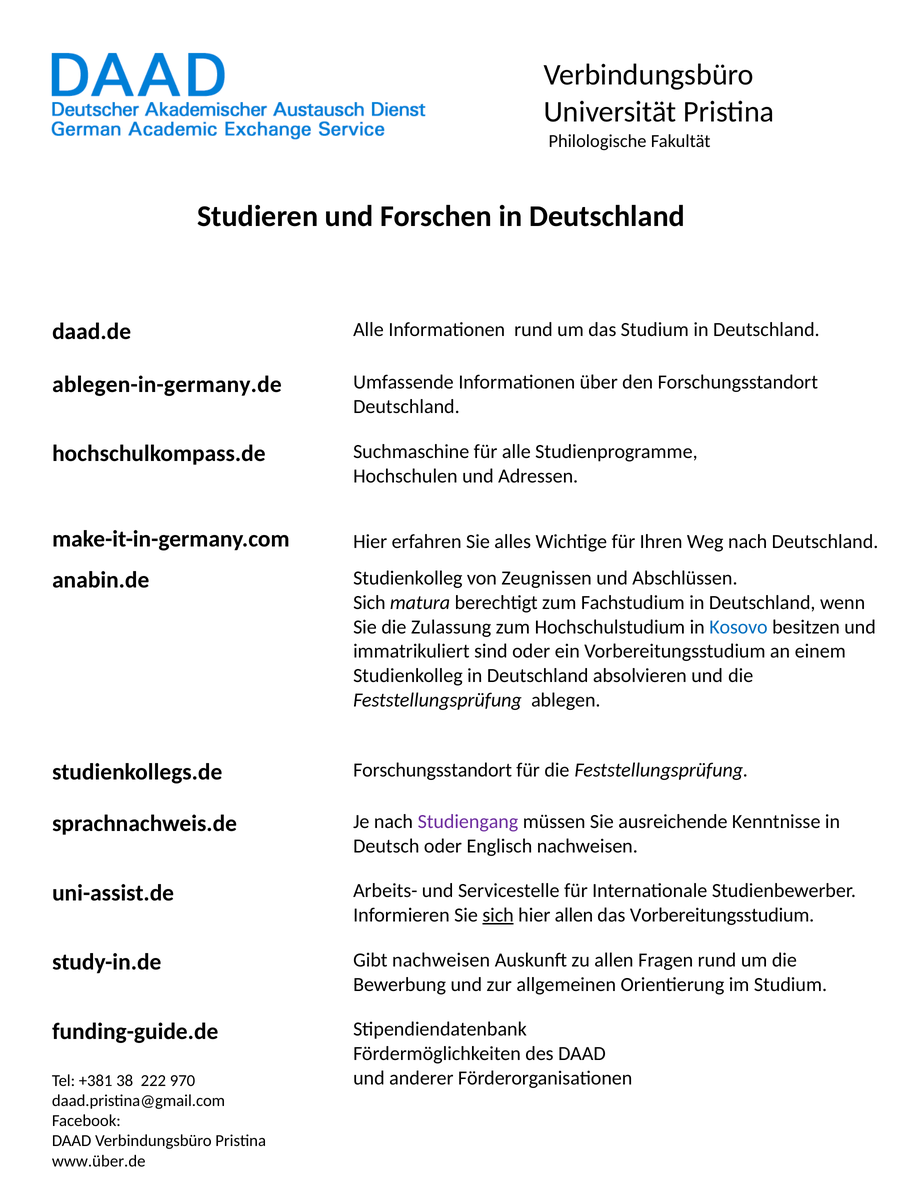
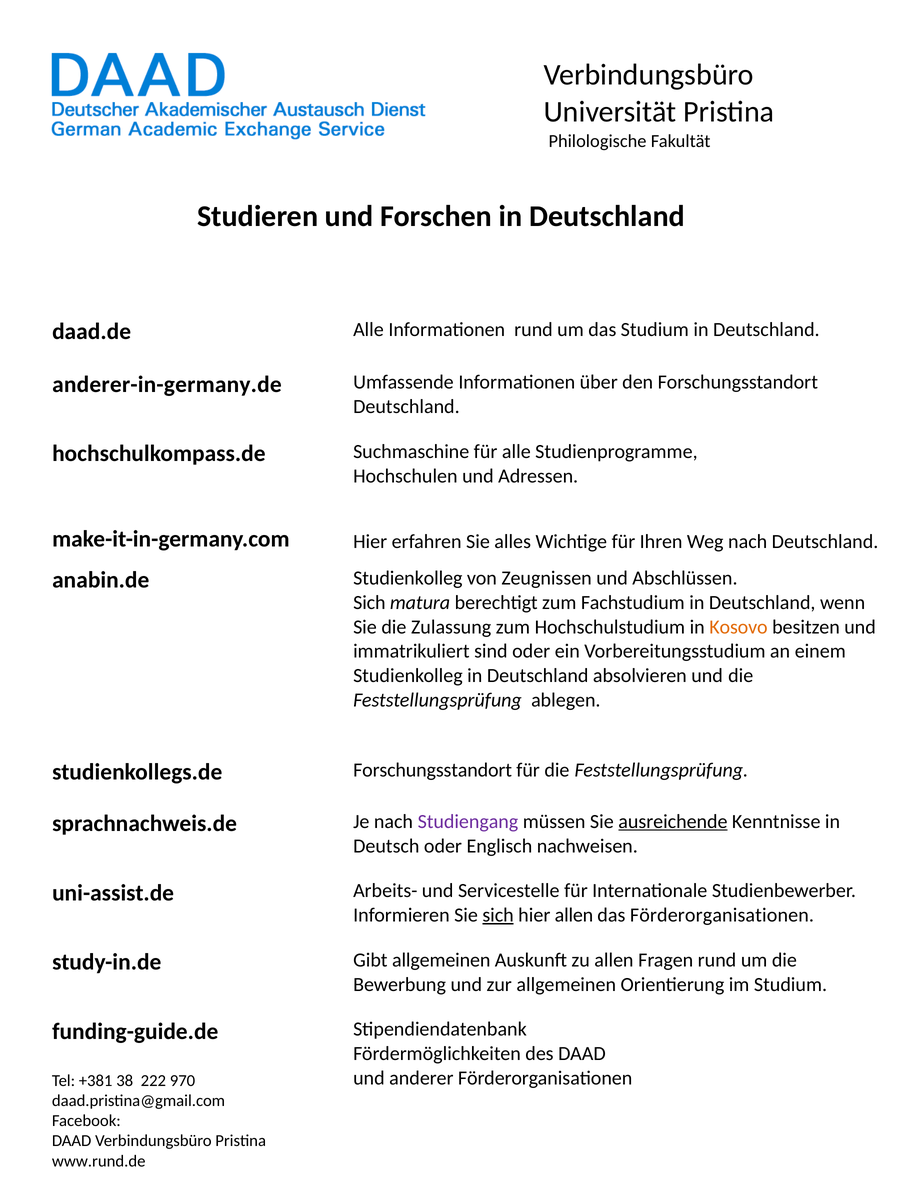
ablegen-in-germany.de: ablegen-in-germany.de -> anderer-in-germany.de (167, 384)
Kosovo colour: blue -> orange (738, 627)
ausreichende underline: none -> present (673, 821)
das Vorbereitungsstudium: Vorbereitungsstudium -> Förderorganisationen (722, 915)
Gibt nachweisen: nachweisen -> allgemeinen (441, 960)
www.über.de: www.über.de -> www.rund.de (99, 1161)
